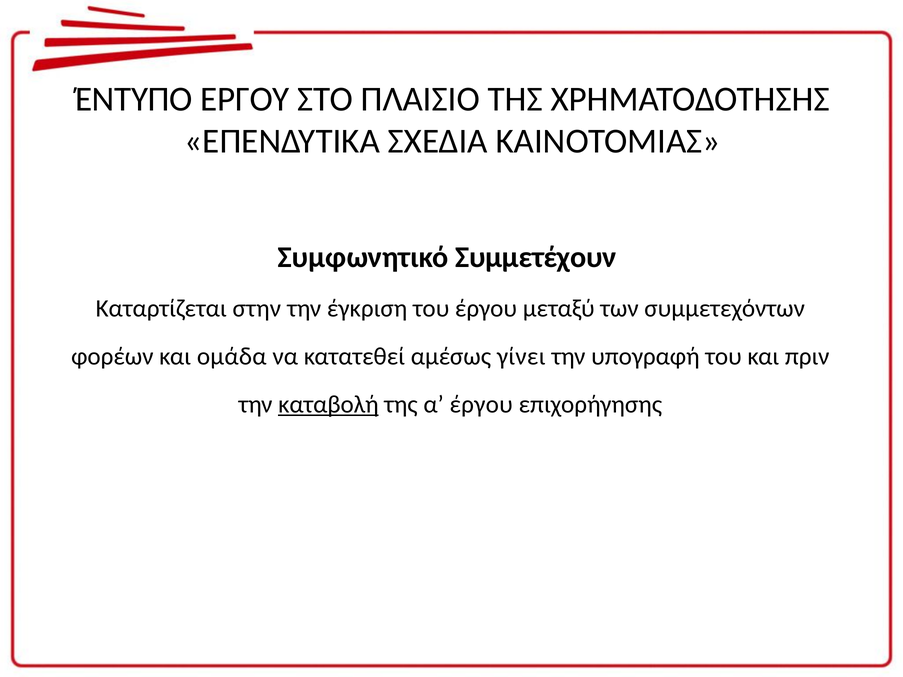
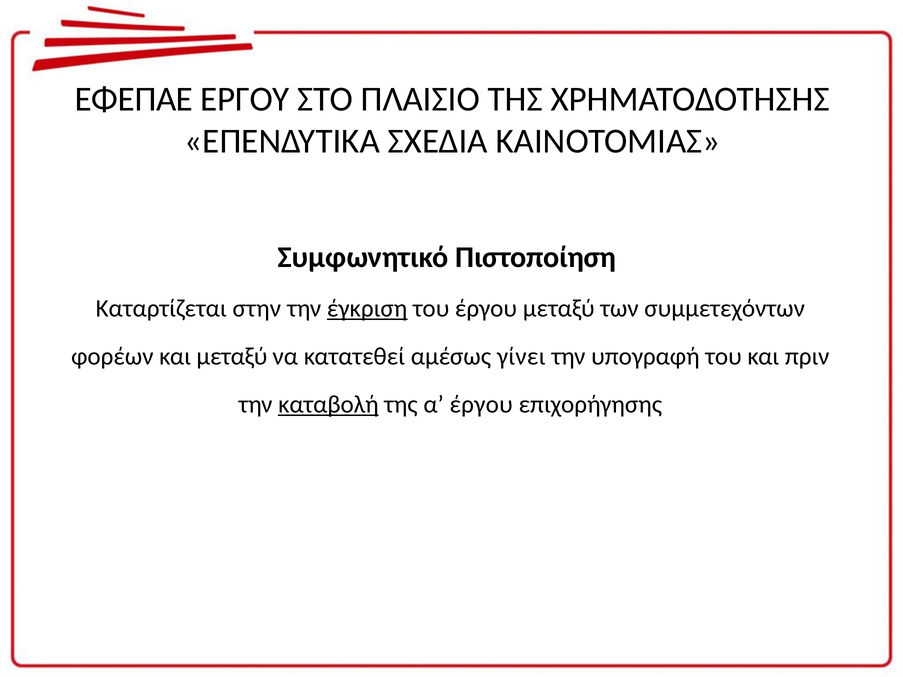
ΈΝΤΥΠΟ: ΈΝΤΥΠΟ -> ΕΦΕΠΑΕ (134, 99)
Συμμετέχουν: Συμμετέχουν -> Πιστοποίηση (536, 257)
έγκριση underline: none -> present (367, 308)
και ομάδα: ομάδα -> μεταξύ (232, 357)
